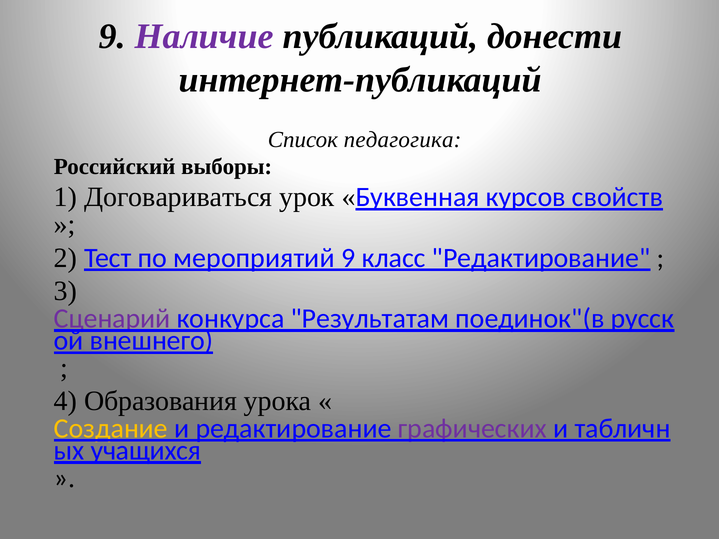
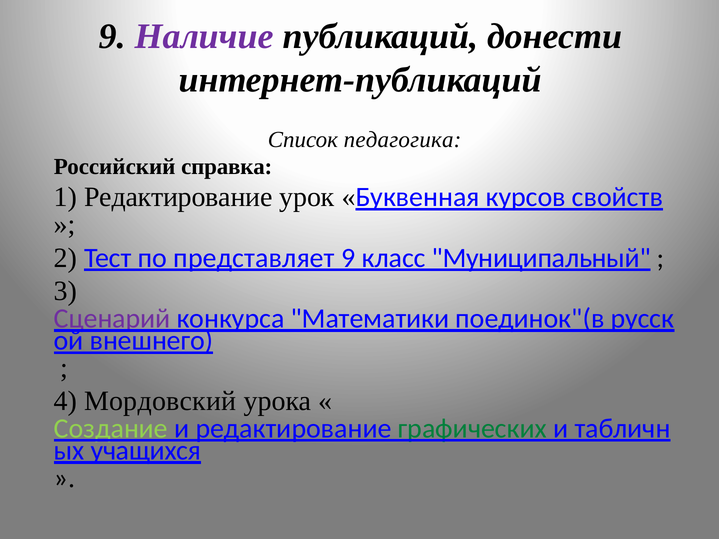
выборы: выборы -> справка (227, 167)
1 Договариваться: Договариваться -> Редактирование (178, 197)
мероприятий: мероприятий -> представляет (254, 258)
класс Редактирование: Редактирование -> Муниципальный (541, 258)
Результатам: Результатам -> Математики (370, 319)
Образования: Образования -> Мордовский (160, 401)
Создание colour: yellow -> light green (111, 429)
графических colour: purple -> green (472, 429)
